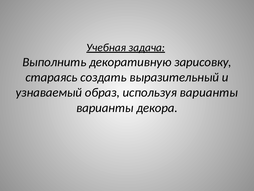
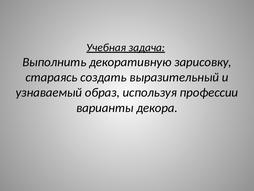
используя варианты: варианты -> профессии (209, 92)
